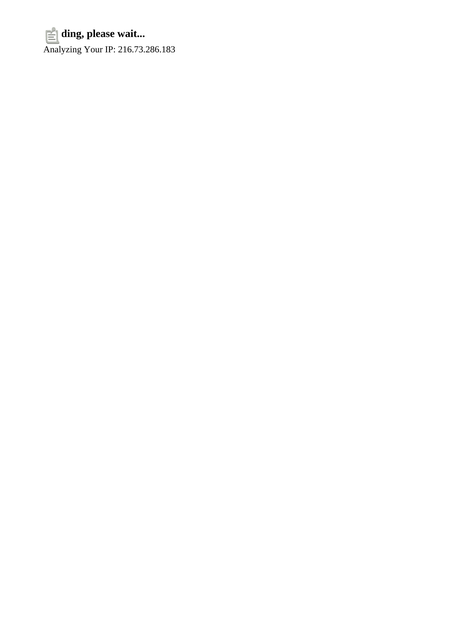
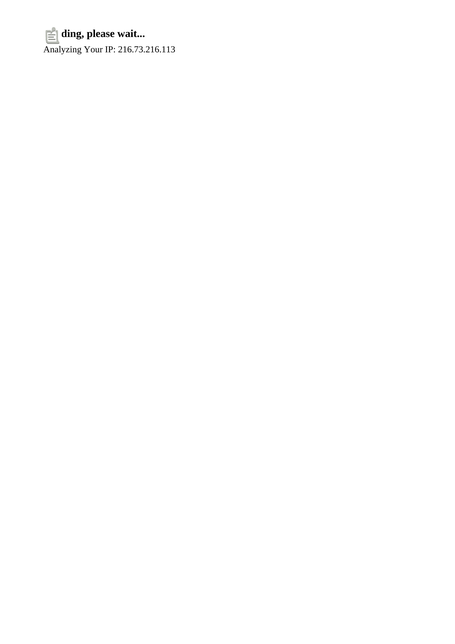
216.73.286.183: 216.73.286.183 -> 216.73.216.113 (147, 49)
